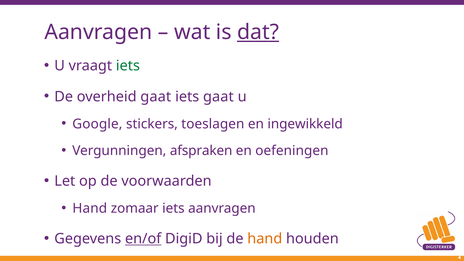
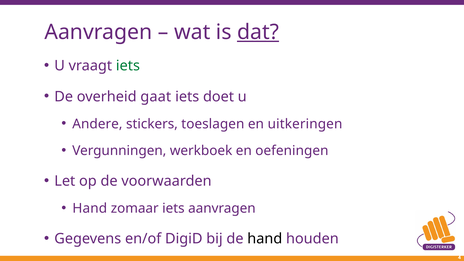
iets gaat: gaat -> doet (219, 97)
Google: Google -> Andere (97, 124)
ingewikkeld: ingewikkeld -> uitkeringen (305, 124)
afspraken: afspraken -> werkboek (201, 151)
en/of underline: present -> none (143, 239)
hand colour: orange -> black (265, 239)
